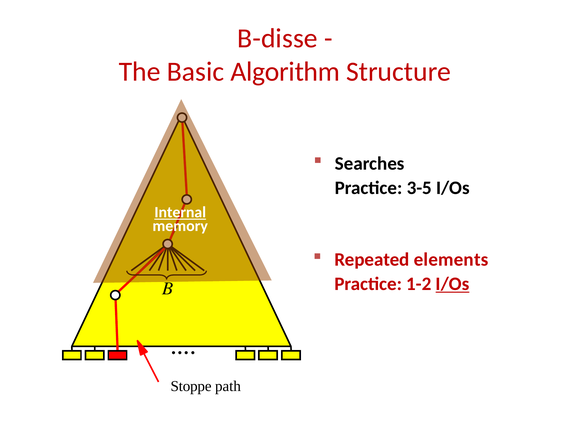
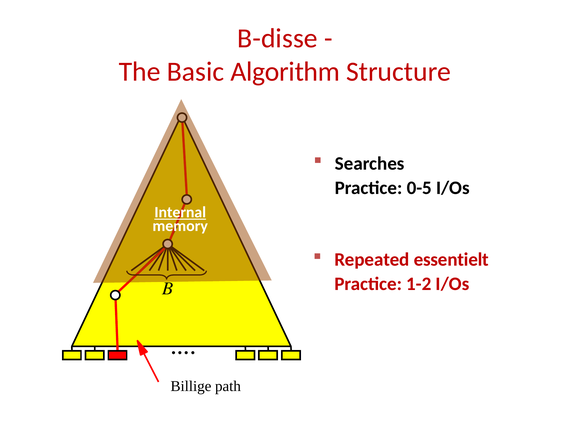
3-5: 3-5 -> 0-5 (419, 188)
elements: elements -> essentielt (451, 260)
I/Os underline: present -> none (452, 284)
Stoppe: Stoppe -> Billige (191, 387)
